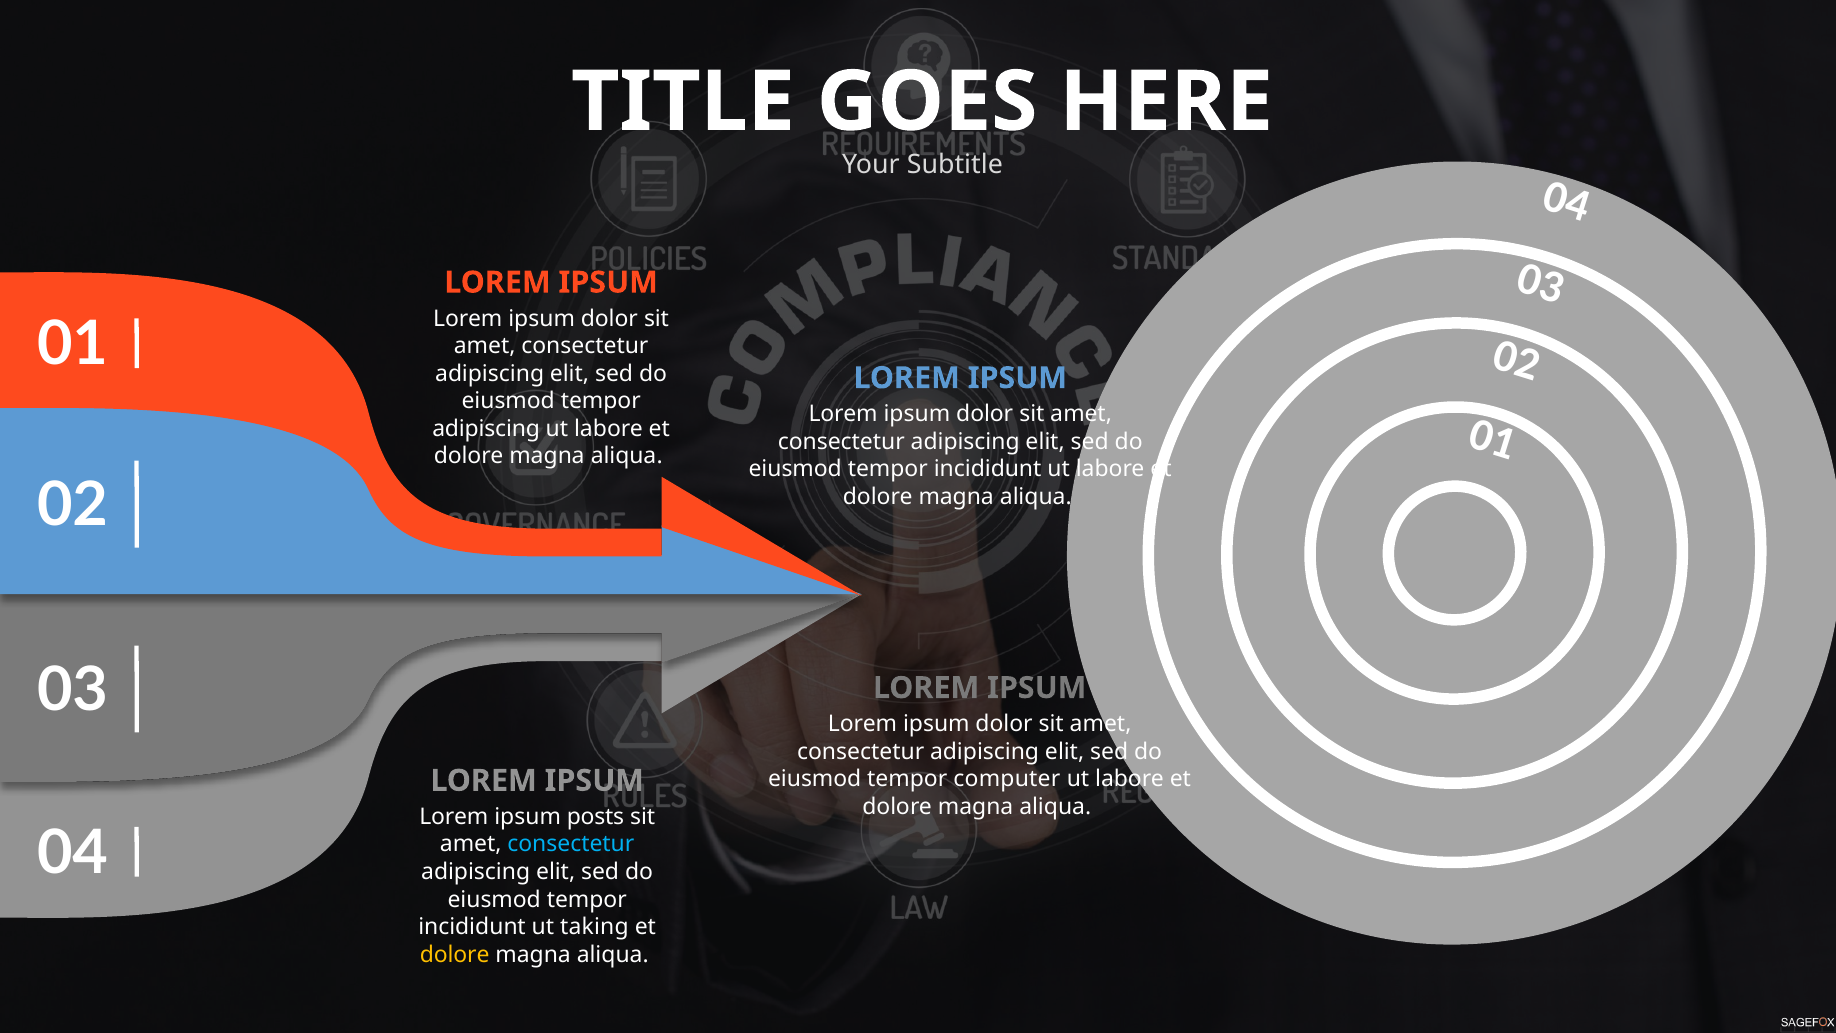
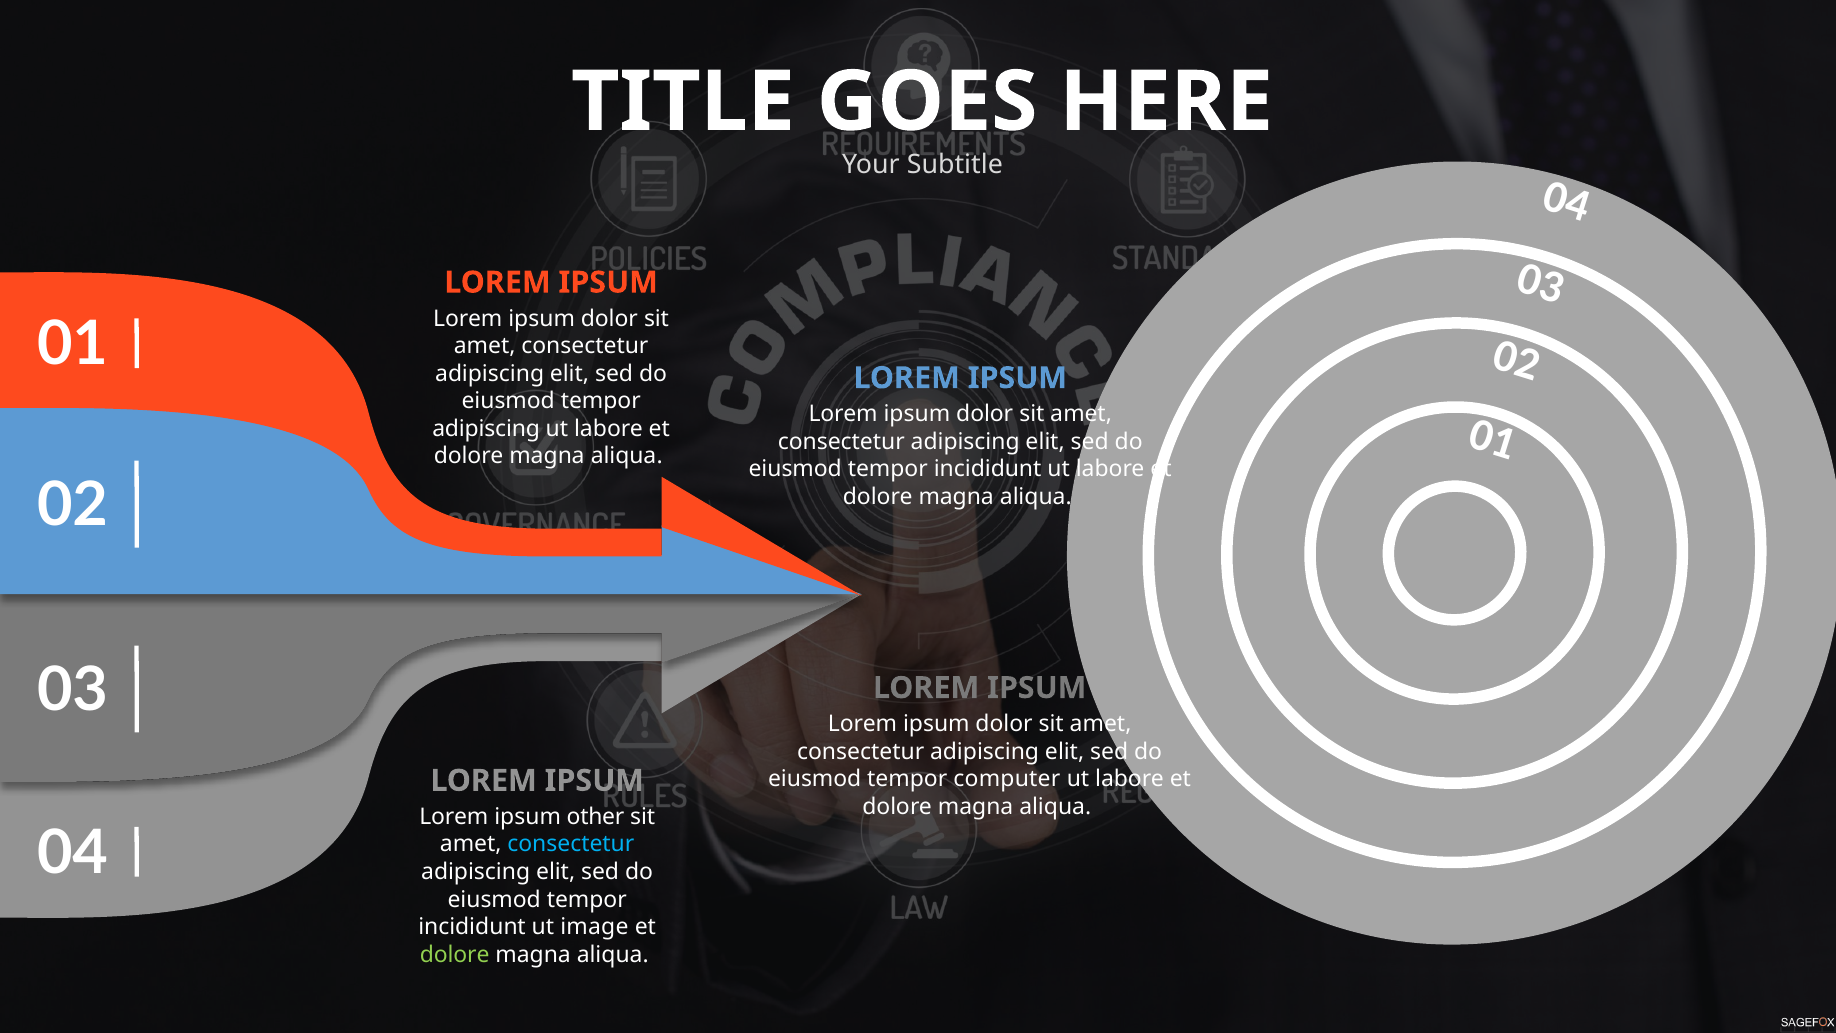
posts: posts -> other (596, 817)
taking: taking -> image (594, 927)
dolore colour: yellow -> light green (455, 954)
